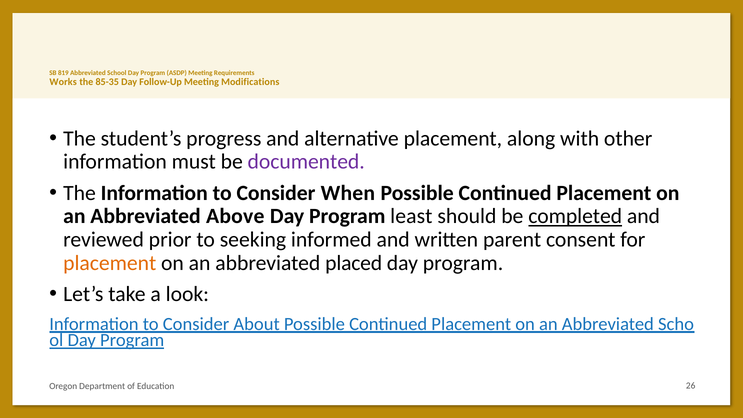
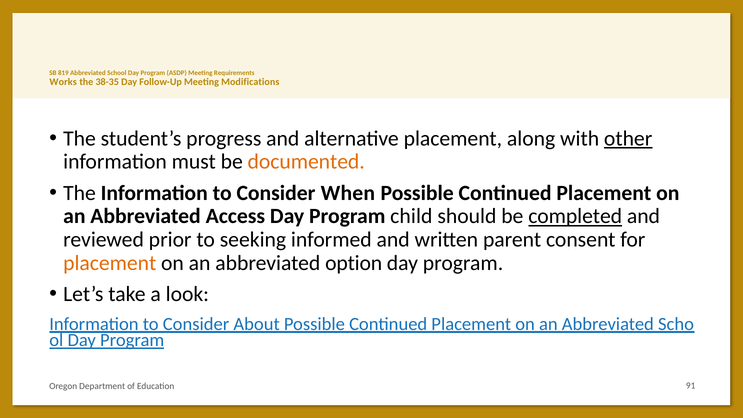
85-35: 85-35 -> 38-35 (107, 82)
other underline: none -> present (628, 138)
documented colour: purple -> orange (306, 162)
Above: Above -> Access (235, 216)
least: least -> child (411, 216)
placed: placed -> option (354, 263)
26: 26 -> 91 (691, 386)
